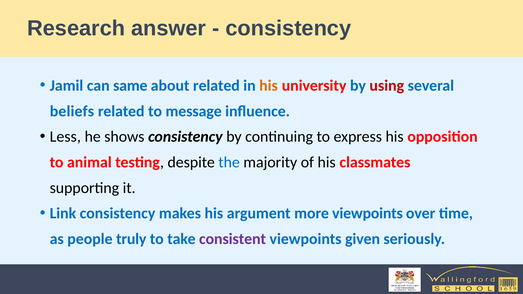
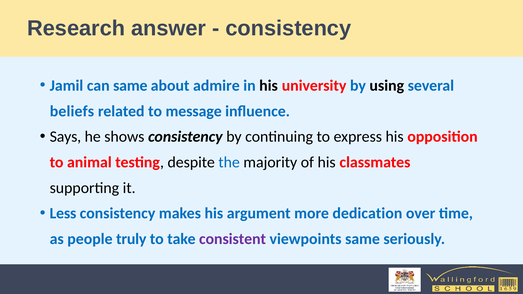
about related: related -> admire (216, 86)
his colour: orange -> black (269, 86)
using colour: red -> black (387, 86)
Less: Less -> Says (65, 137)
Link: Link -> Less (63, 214)
more viewpoints: viewpoints -> dedication (367, 214)
viewpoints given: given -> same (363, 239)
